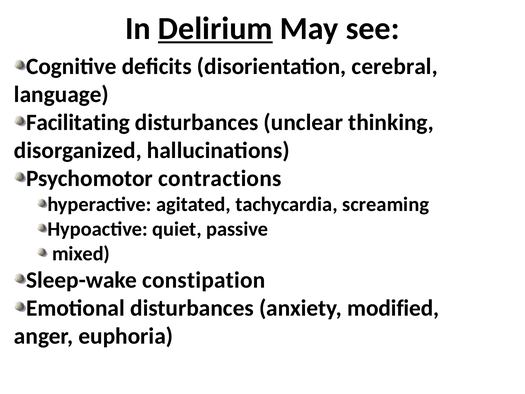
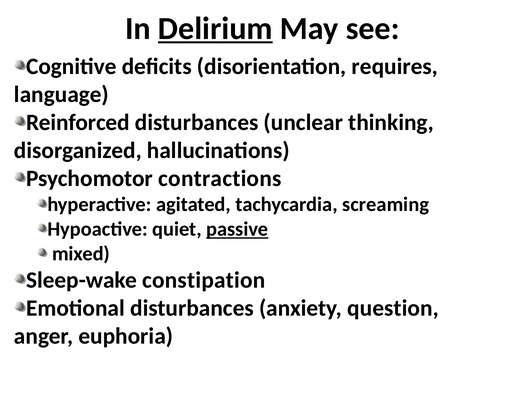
cerebral: cerebral -> requires (395, 66)
Facilitating: Facilitating -> Reinforced (78, 122)
passive underline: none -> present (237, 229)
modified: modified -> question (393, 308)
